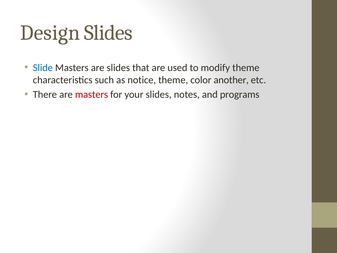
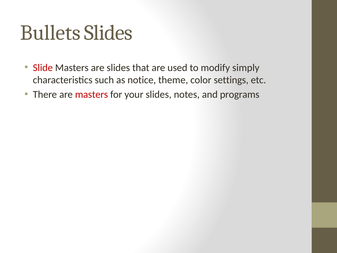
Design: Design -> Bullets (50, 33)
Slide colour: blue -> red (43, 68)
modify theme: theme -> simply (246, 68)
another: another -> settings (231, 80)
